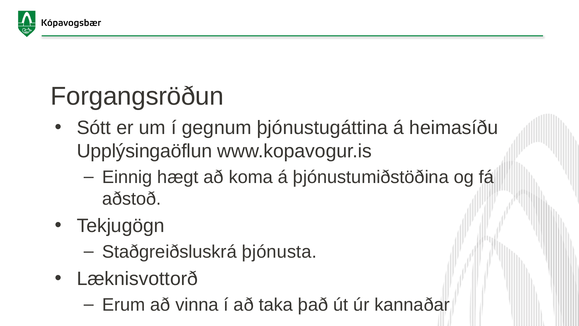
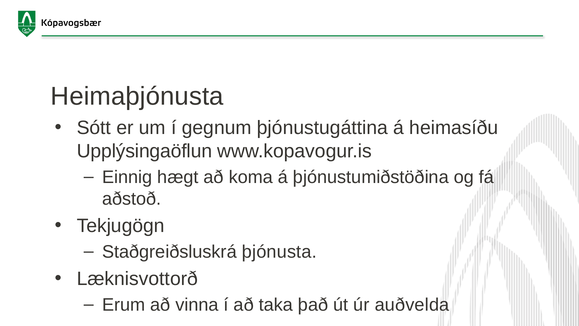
Forgangsröðun: Forgangsröðun -> Heimaþjónusta (137, 96)
kannaðar: kannaðar -> auðvelda (412, 305)
